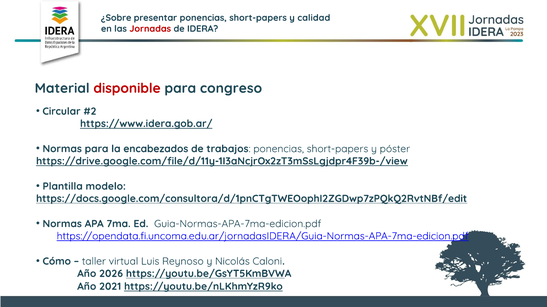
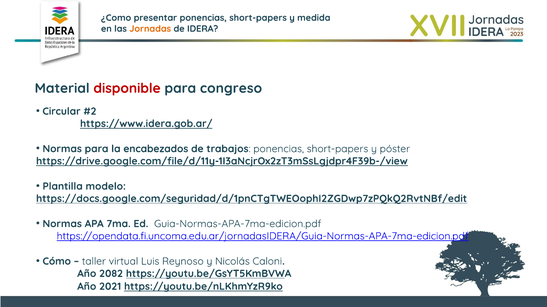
¿Sobre: ¿Sobre -> ¿Como (116, 18)
calidad: calidad -> medida (314, 18)
Jornadas colour: red -> orange (150, 29)
https://docs.google.com/consultora/d/1pnCTgTWEOophI2ZGDwp7zPQkQ2RvtNBf/edit: https://docs.google.com/consultora/d/1pnCTgTWEOophI2ZGDwp7zPQkQ2RvtNBf/edit -> https://docs.google.com/seguridad/d/1pnCTgTWEOophI2ZGDwp7zPQkQ2RvtNBf/edit (252, 199)
2026: 2026 -> 2082 (111, 274)
